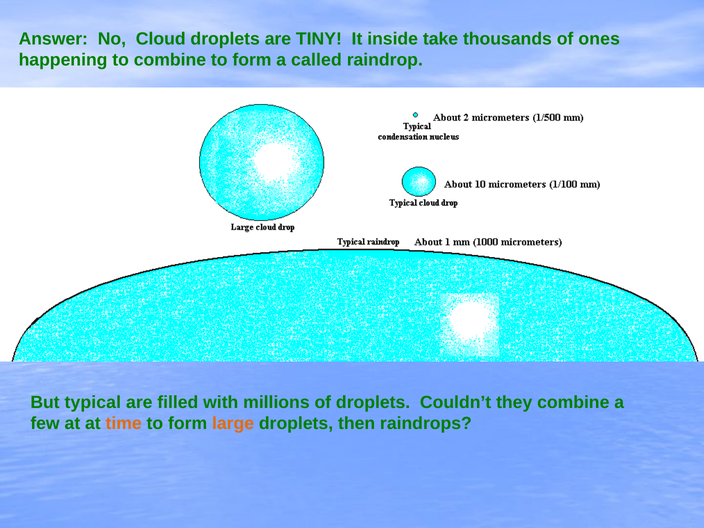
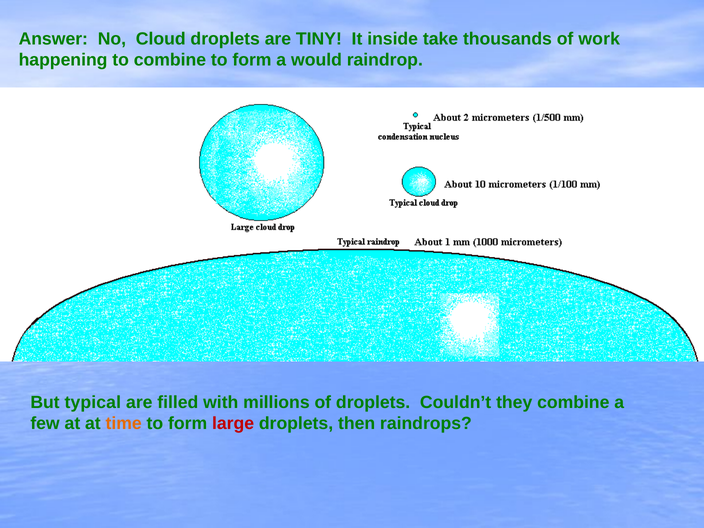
ones: ones -> work (599, 39)
called: called -> would (317, 60)
large colour: orange -> red (233, 424)
